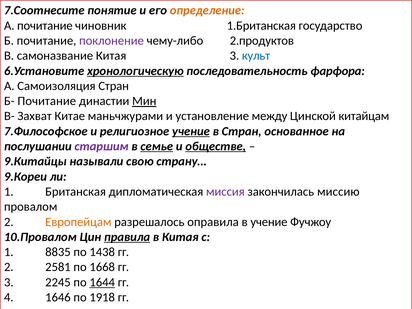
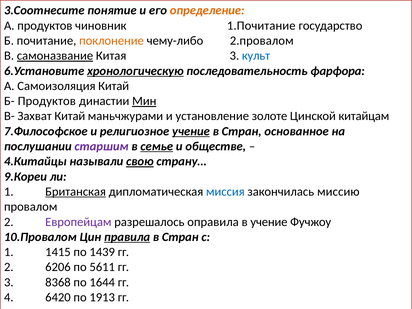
7.Соотнесите: 7.Соотнесите -> 3.Соотнесите (44, 10)
А почитание: почитание -> продуктов (45, 26)
1.Британская: 1.Британская -> 1.Почитание (261, 26)
поклонение colour: purple -> orange (112, 41)
2.продуктов: 2.продуктов -> 2.провалом (262, 41)
самоназвание underline: none -> present (55, 56)
Самоизоляция Стран: Стран -> Китай (114, 86)
Б- Почитание: Почитание -> Продуктов (47, 101)
Захват Китае: Китае -> Китай (70, 116)
между: между -> золоте (270, 116)
обществе underline: present -> none (216, 146)
9.Китайцы: 9.Китайцы -> 4.Китайцы (35, 161)
свою underline: none -> present (140, 161)
Британская underline: none -> present (76, 192)
миссия colour: purple -> blue (225, 192)
Европейцам colour: orange -> purple (78, 222)
Китая: Китая -> Стран (180, 237)
8835: 8835 -> 1415 (58, 252)
1438: 1438 -> 1439 (102, 252)
2581: 2581 -> 6206 (58, 267)
1668: 1668 -> 5611 (102, 267)
2245: 2245 -> 8368 (58, 282)
1644 underline: present -> none (102, 282)
1646: 1646 -> 6420 (58, 297)
1918: 1918 -> 1913 (102, 297)
